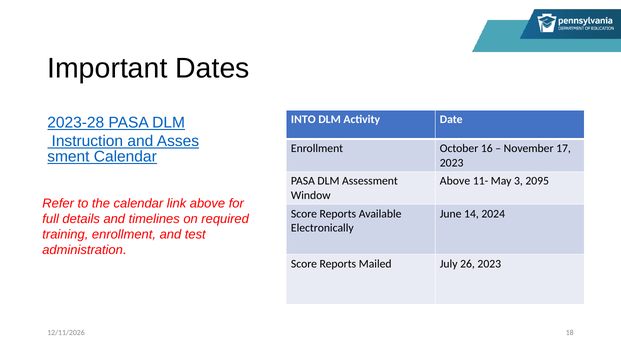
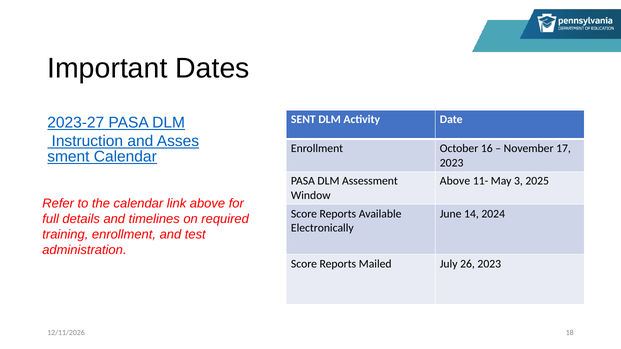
INTO: INTO -> SENT (303, 120)
2023-28: 2023-28 -> 2023-27 (76, 123)
2095: 2095 -> 2025 (537, 181)
